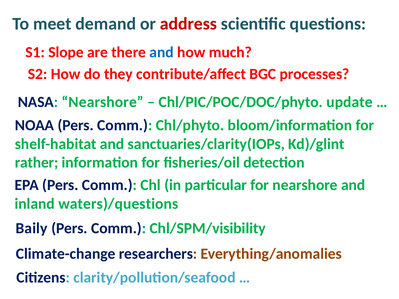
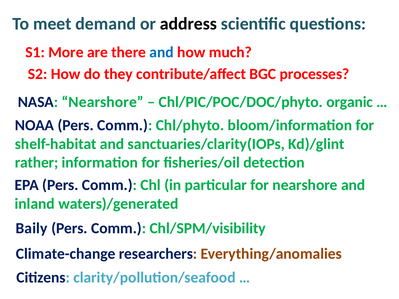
address colour: red -> black (188, 24)
Slope: Slope -> More (66, 52)
update: update -> organic (350, 102)
waters)/questions: waters)/questions -> waters)/generated (118, 204)
